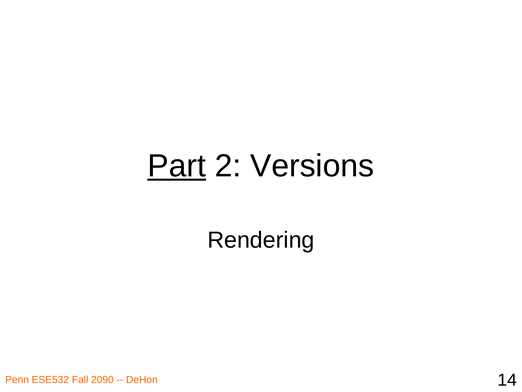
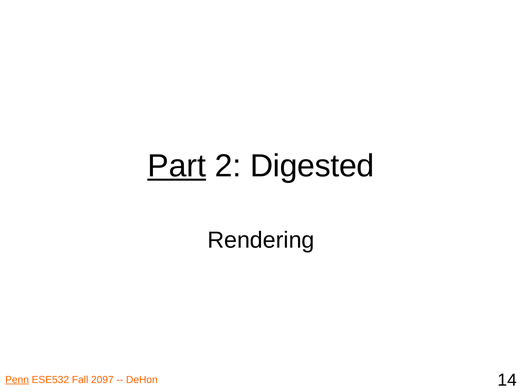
Versions: Versions -> Digested (312, 166)
Penn underline: none -> present (17, 379)
2090: 2090 -> 2097 (102, 379)
